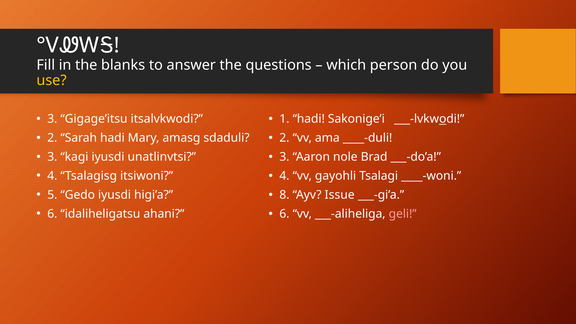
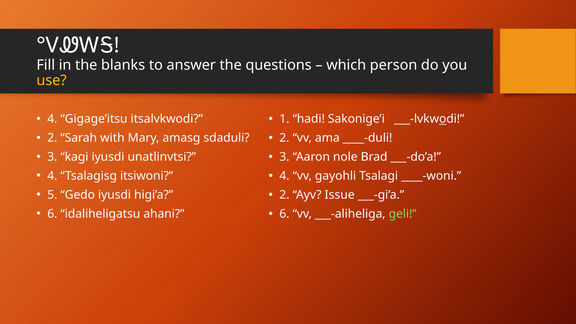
3: 3 -> 4 (52, 119)
Sarah hadi: hadi -> with (112, 138)
8: 8 -> 2 (284, 195)
geli colour: pink -> light green (403, 214)
